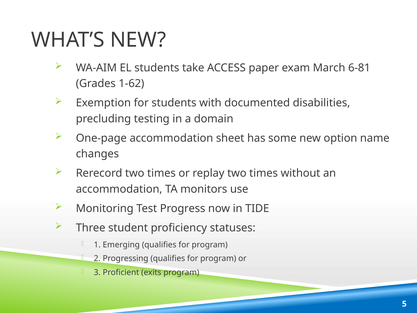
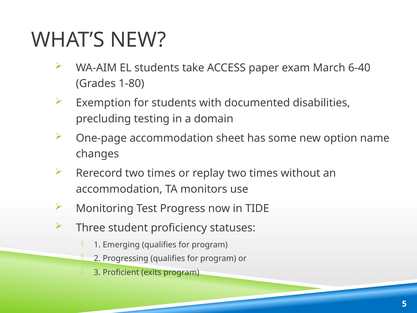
6-81: 6-81 -> 6-40 (359, 68)
1-62: 1-62 -> 1-80 (131, 84)
